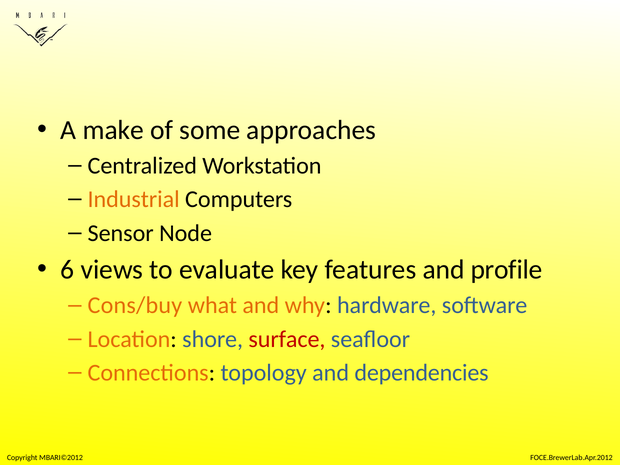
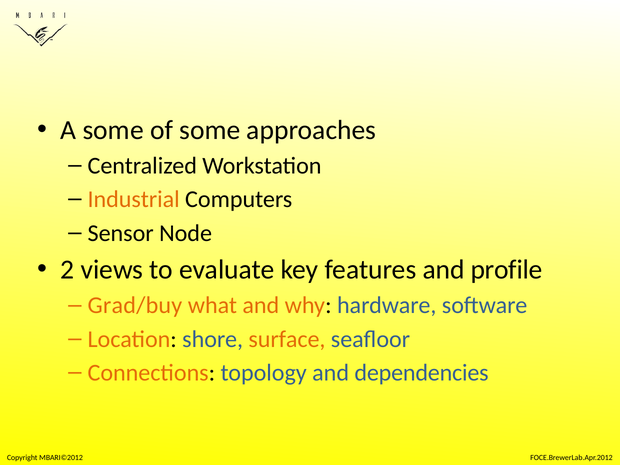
A make: make -> some (113, 130)
6: 6 -> 2 (67, 270)
Cons/buy: Cons/buy -> Grad/buy (135, 305)
surface colour: red -> orange (287, 339)
